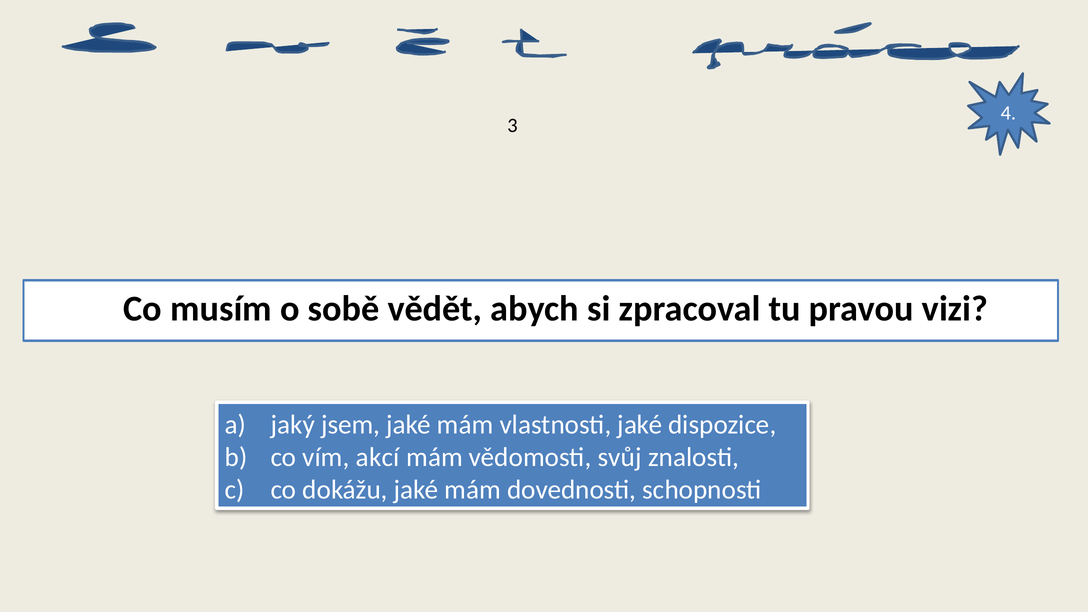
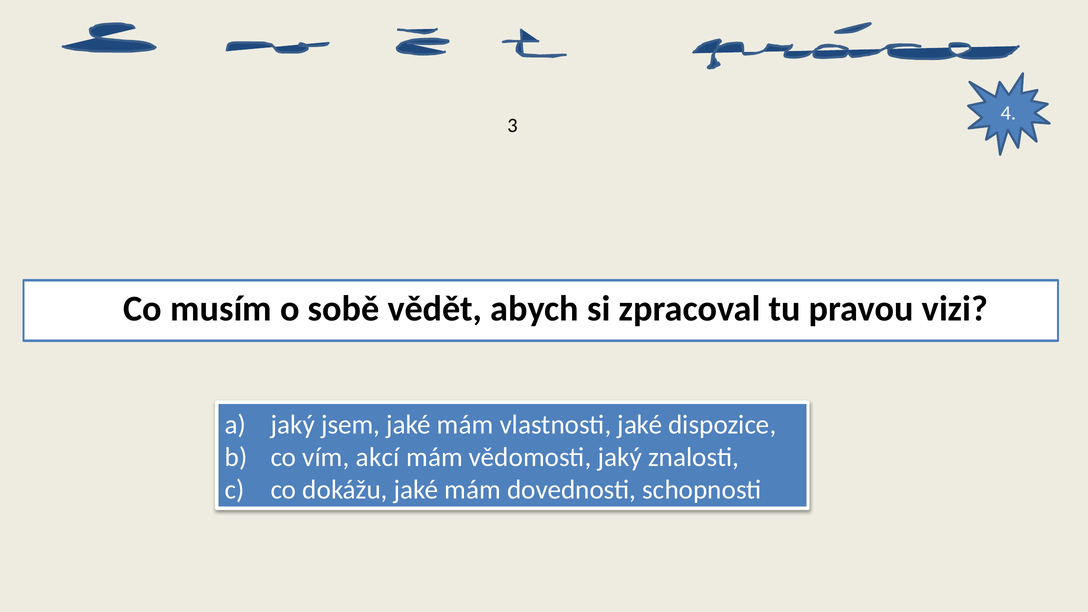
vědomosti svůj: svůj -> jaký (620, 457)
